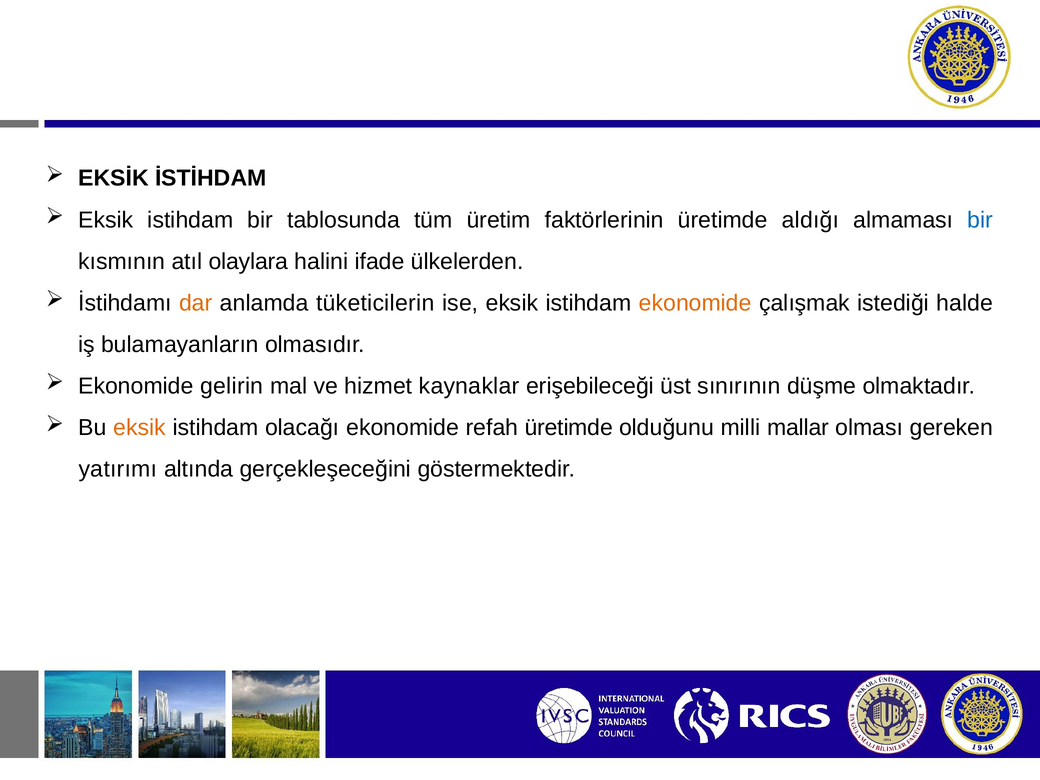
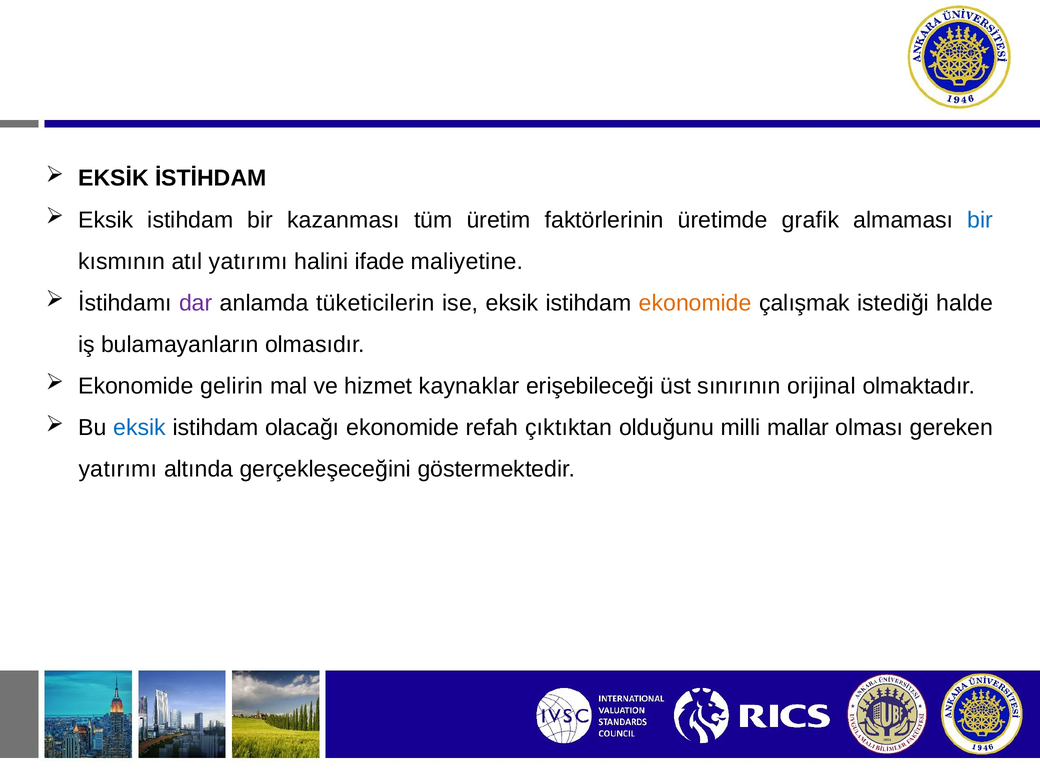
tablosunda: tablosunda -> kazanması (343, 220)
aldığı: aldığı -> grafik (810, 220)
atıl olaylara: olaylara -> yatırımı (248, 261)
ülkelerden: ülkelerden -> maliyetine (467, 261)
dar colour: orange -> purple (196, 303)
düşme: düşme -> orijinal (822, 386)
eksik colour: orange -> blue (140, 428)
refah üretimde: üretimde -> çıktıktan (569, 428)
